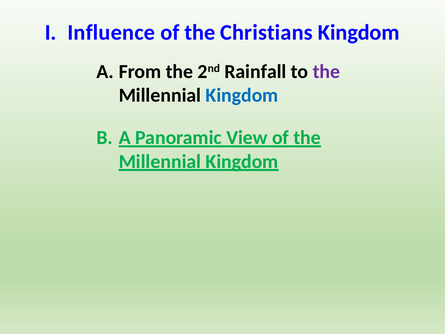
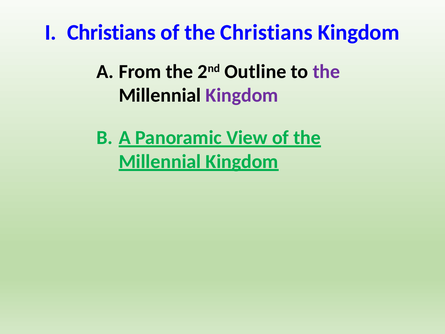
Influence: Influence -> Christians (111, 32)
Rainfall: Rainfall -> Outline (255, 72)
Kingdom colour: blue -> purple (242, 95)
